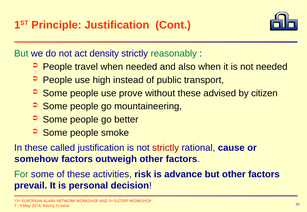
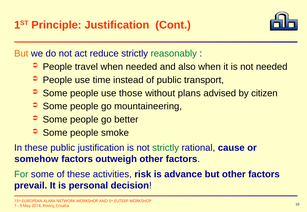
But colour: green -> orange (21, 54)
density: density -> reduce (104, 54)
high: high -> time (102, 80)
prove: prove -> those (131, 93)
without these: these -> plans (189, 93)
these called: called -> public (63, 148)
strictly colour: red -> green (166, 148)
